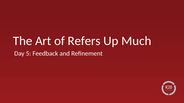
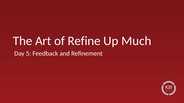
Refers: Refers -> Refine (84, 41)
